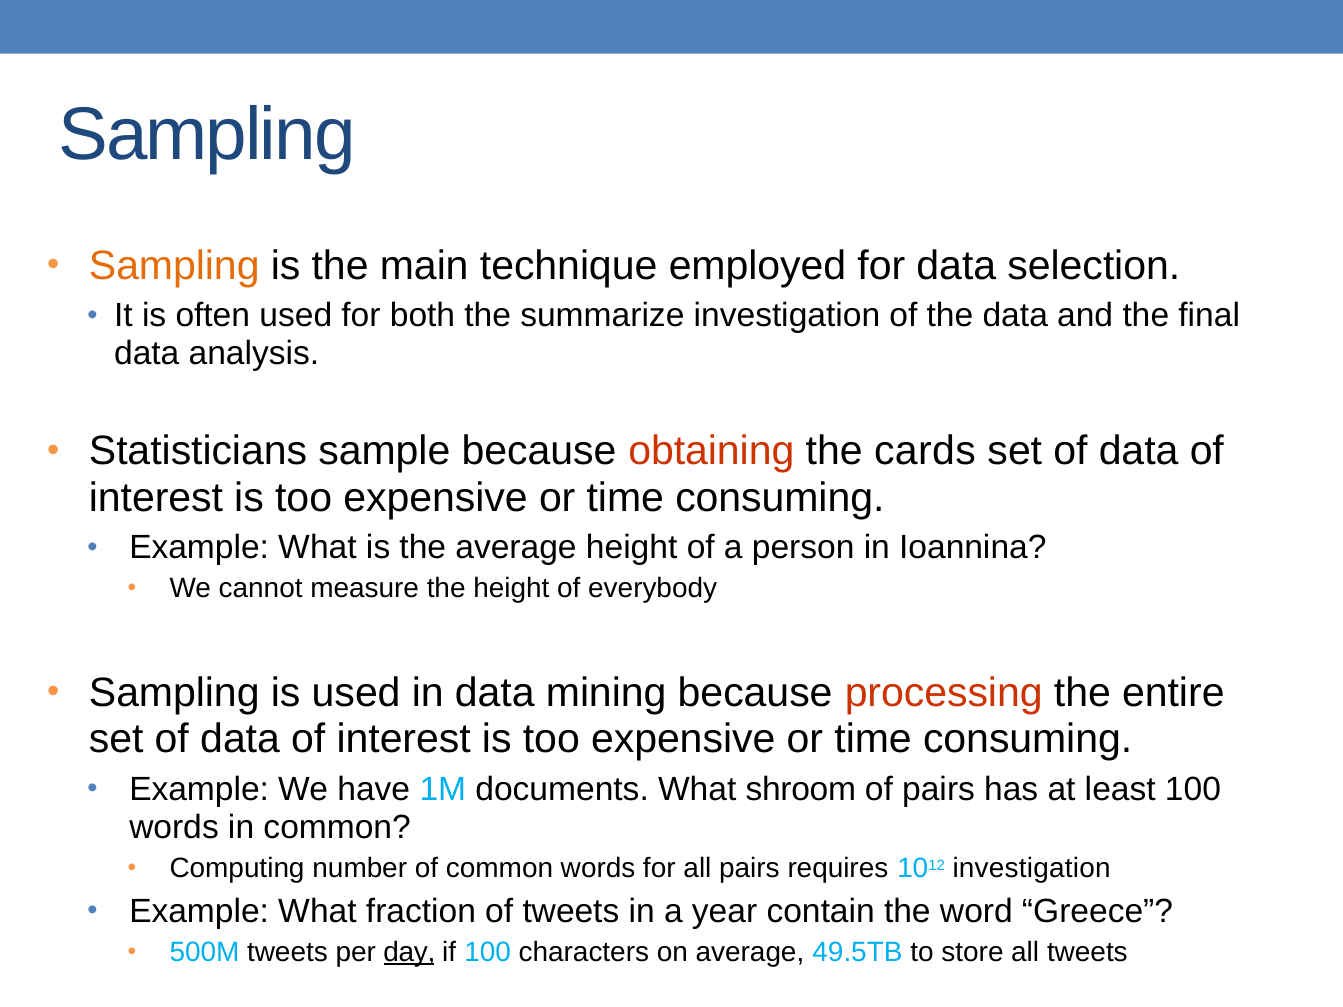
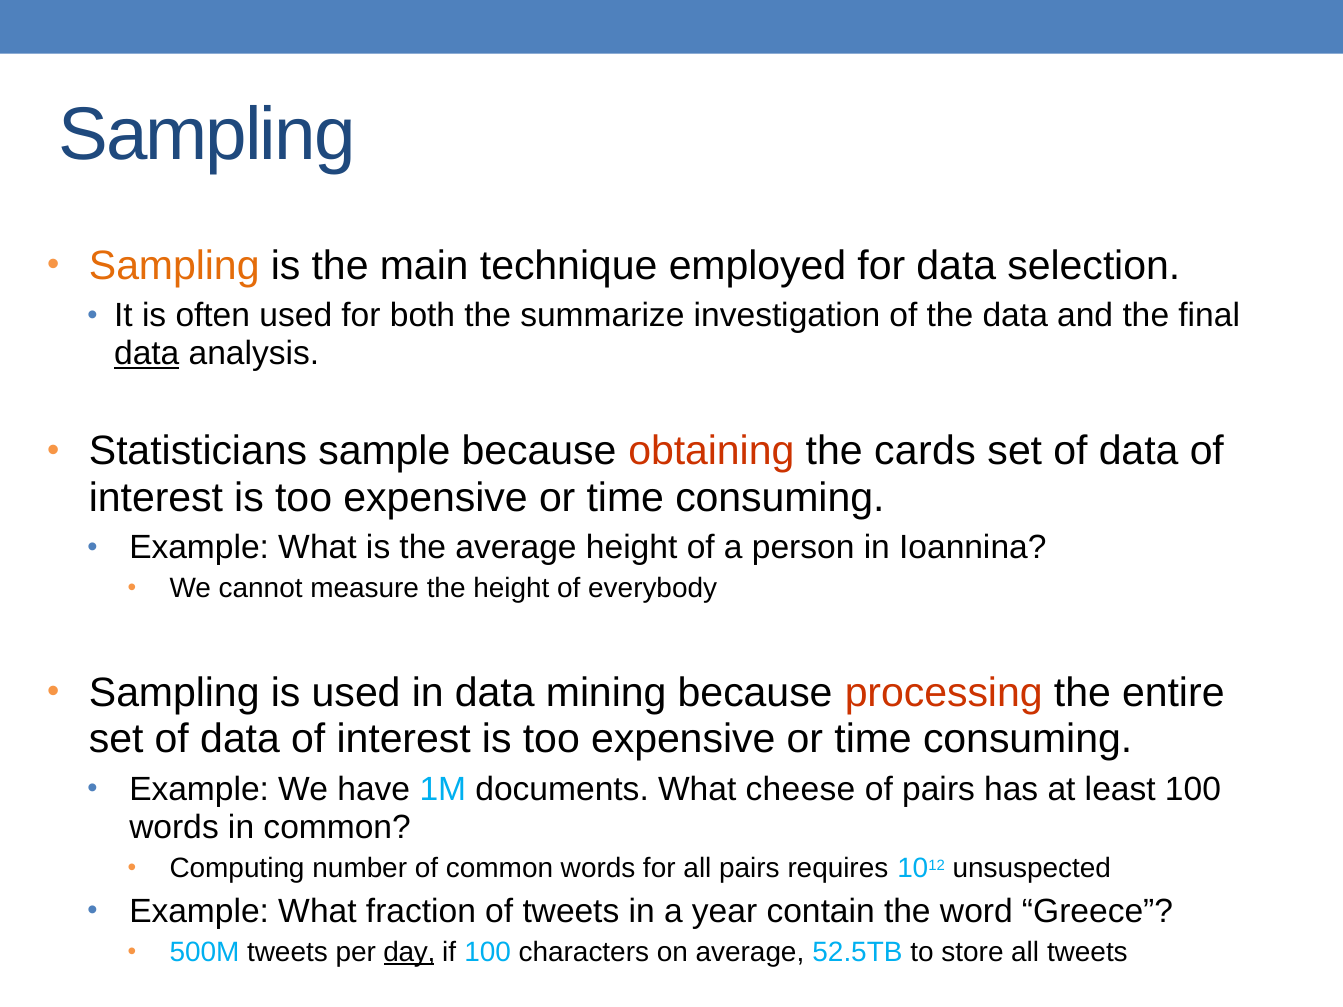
data underline: none -> present (147, 354)
shroom: shroom -> cheese (800, 789)
1012 investigation: investigation -> unsuspected (1032, 869)
49.5TB: 49.5TB -> 52.5TB (857, 952)
